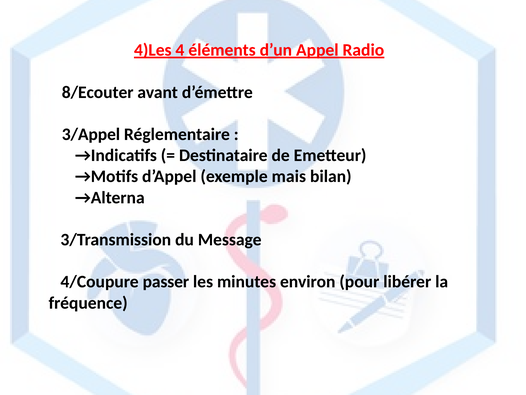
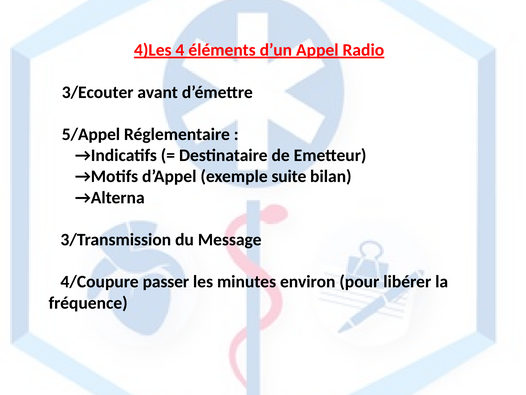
8/Ecouter: 8/Ecouter -> 3/Ecouter (98, 92)
3/Appel: 3/Appel -> 5/Appel (91, 134)
mais: mais -> suite (289, 176)
